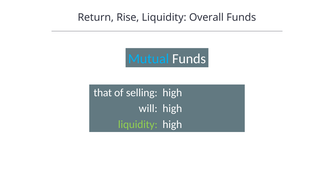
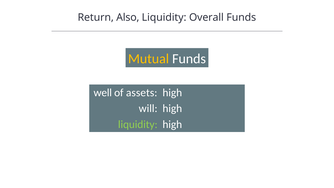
Rise: Rise -> Also (128, 17)
Mutual colour: light blue -> yellow (149, 59)
that: that -> well (103, 93)
selling: selling -> assets (142, 93)
